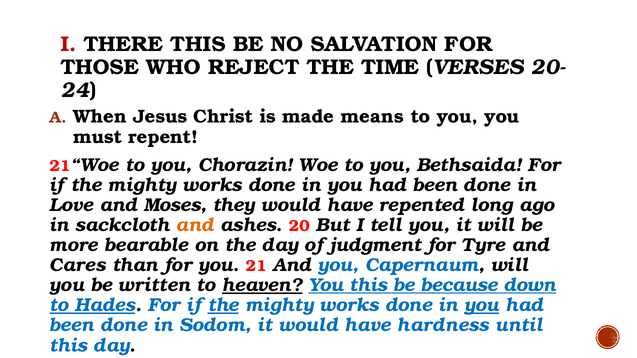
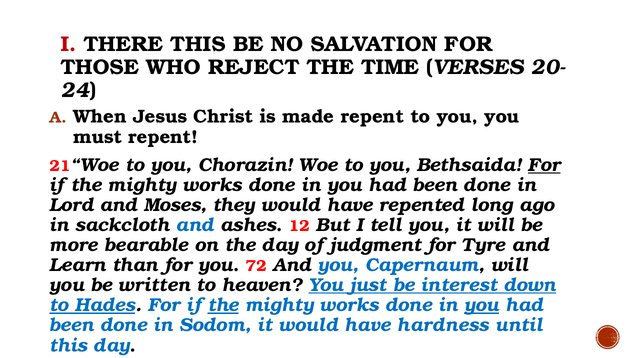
made means: means -> repent (372, 117)
For underline: none -> present (544, 165)
Love: Love -> Lord (71, 205)
and colour: orange -> blue (195, 225)
20: 20 -> 12 (299, 226)
Cares: Cares -> Learn (78, 265)
you 21: 21 -> 72 (256, 266)
heaven underline: present -> none (262, 285)
You this: this -> just (368, 285)
because: because -> interest (459, 285)
